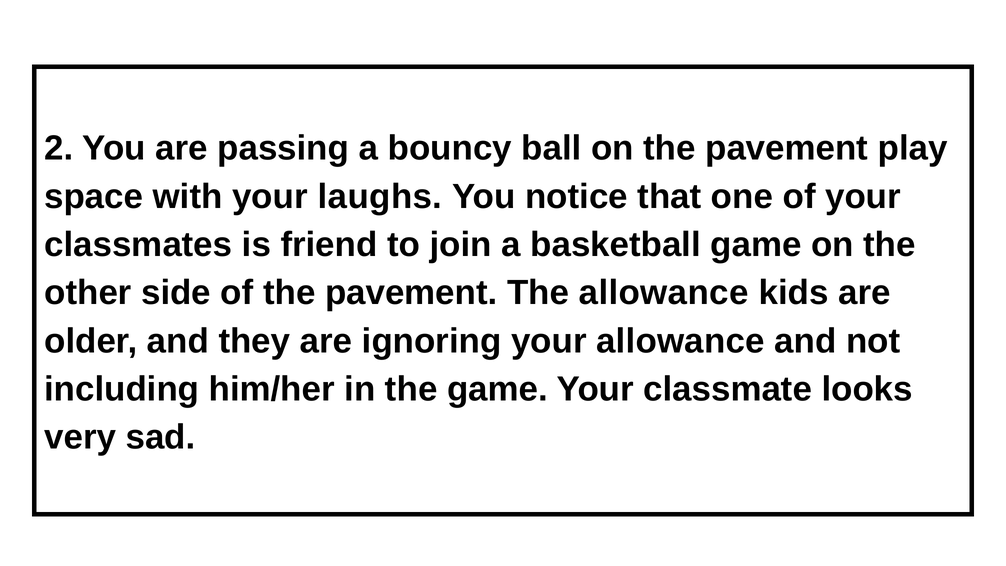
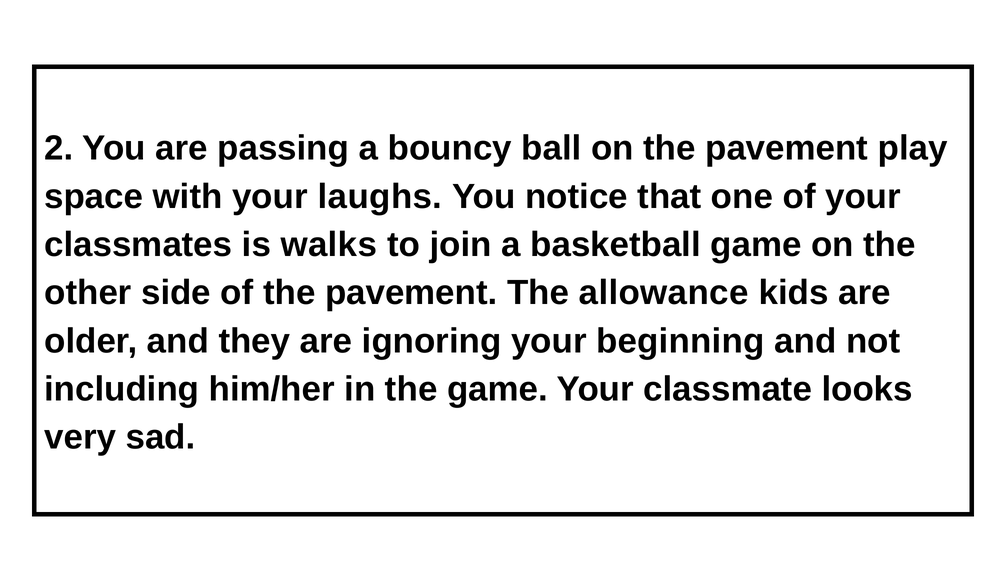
friend: friend -> walks (329, 245)
your allowance: allowance -> beginning (680, 341)
